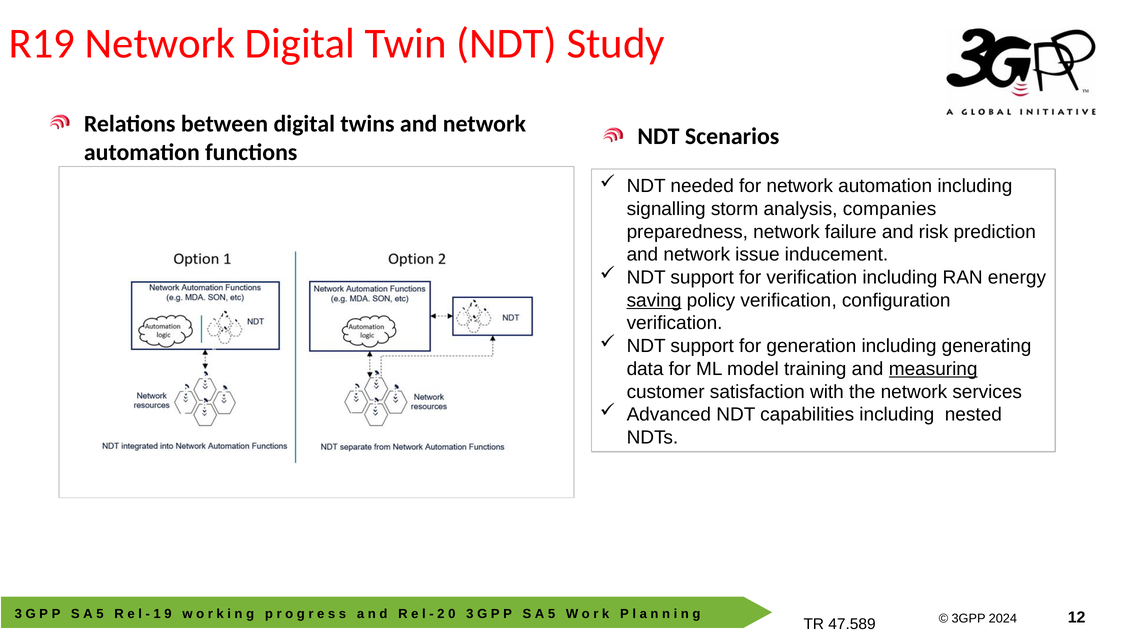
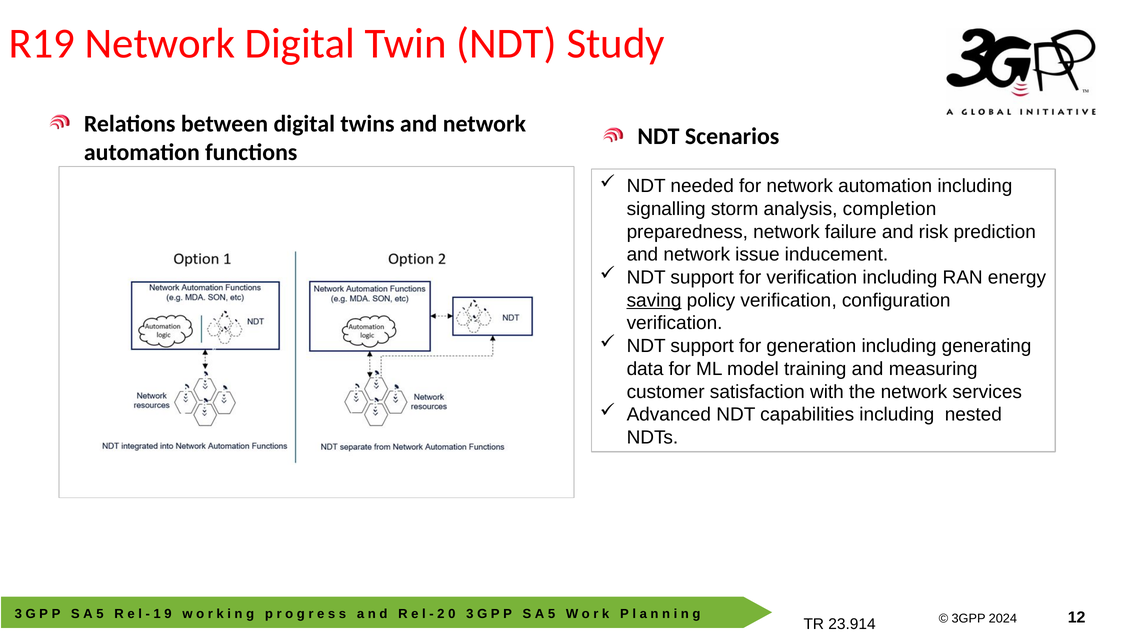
companies: companies -> completion (890, 209)
measuring underline: present -> none (933, 369)
47.589: 47.589 -> 23.914 (852, 624)
